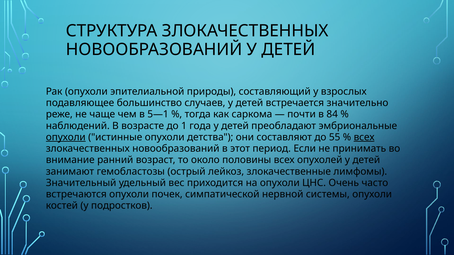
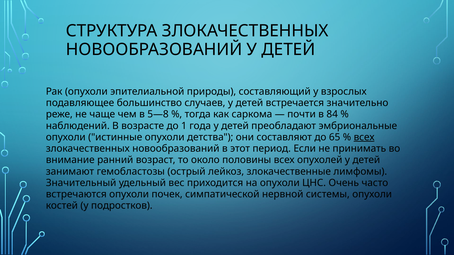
5—1: 5—1 -> 5—8 (158, 115)
опухоли underline: present -> none (66, 137)
55: 55 -> 65 (335, 137)
